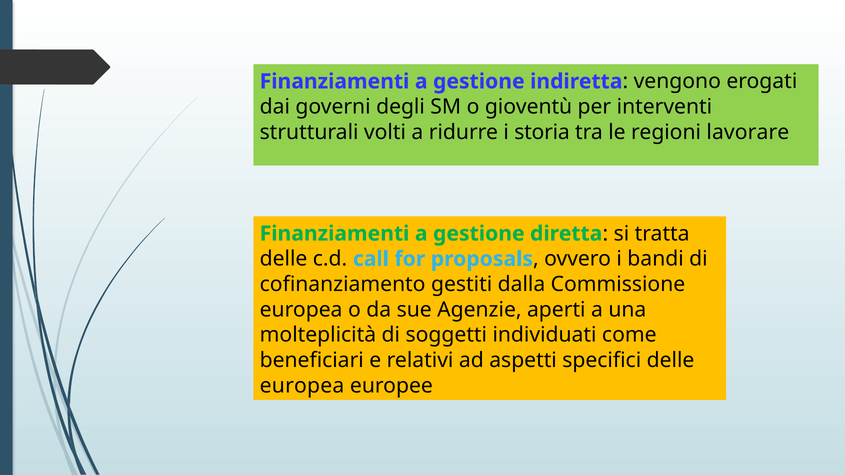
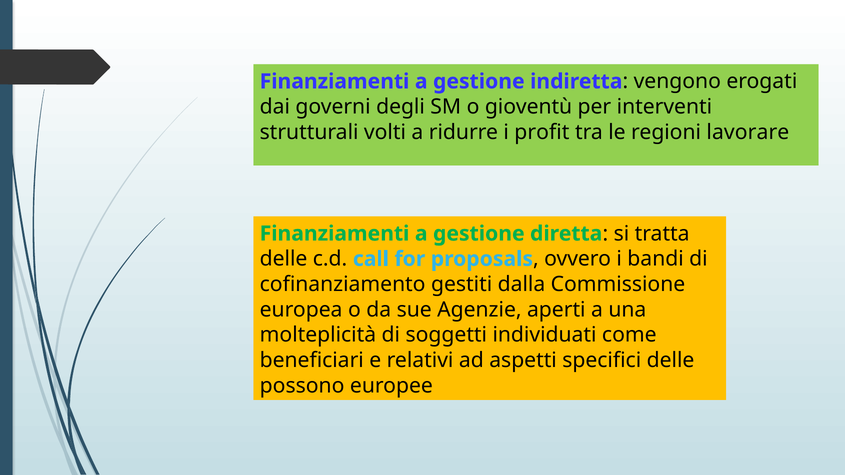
storia: storia -> profit (542, 132)
europea: europea -> possono (302, 386)
